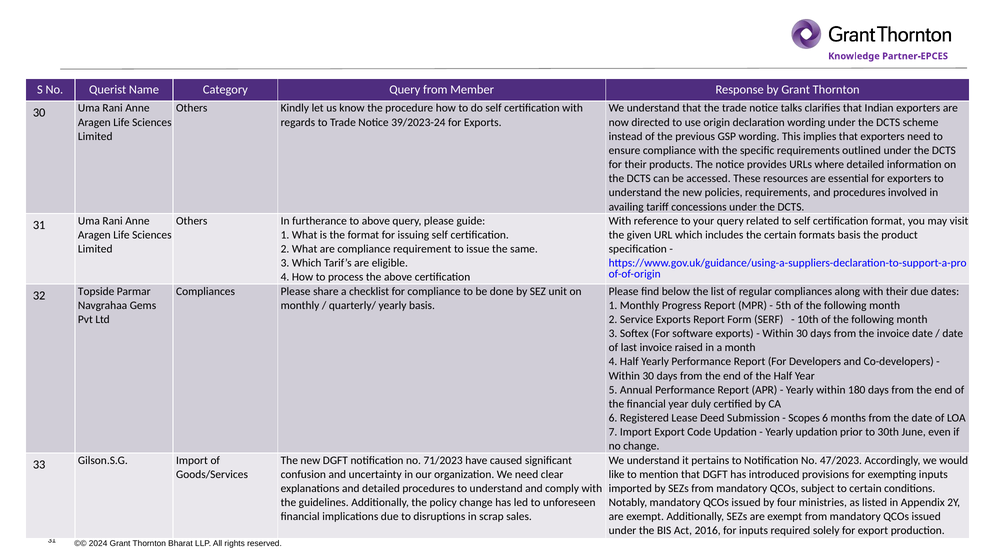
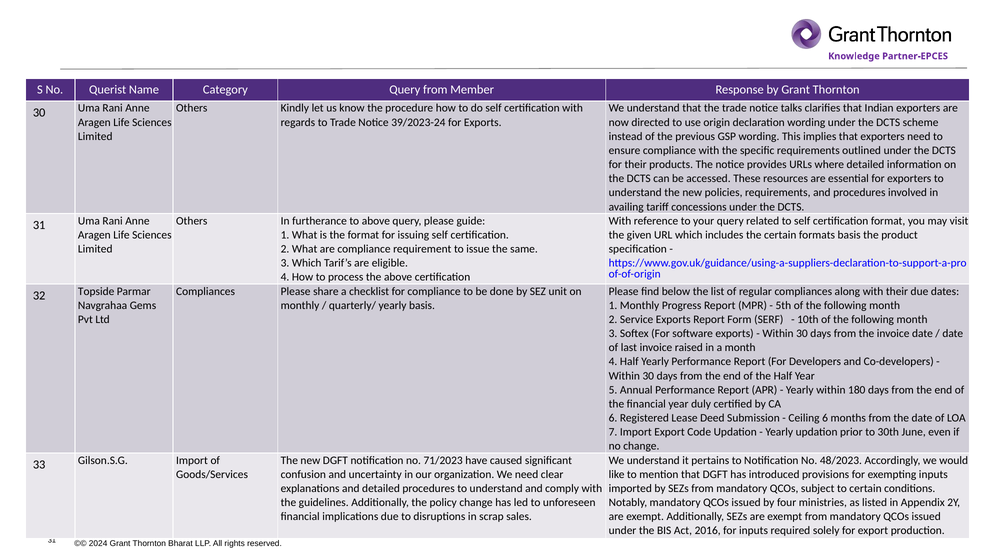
Scopes: Scopes -> Ceiling (804, 418)
47/2023: 47/2023 -> 48/2023 (841, 460)
